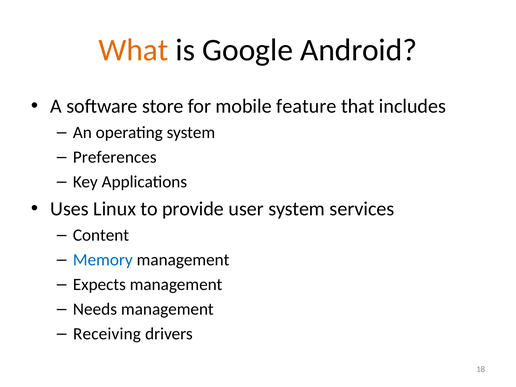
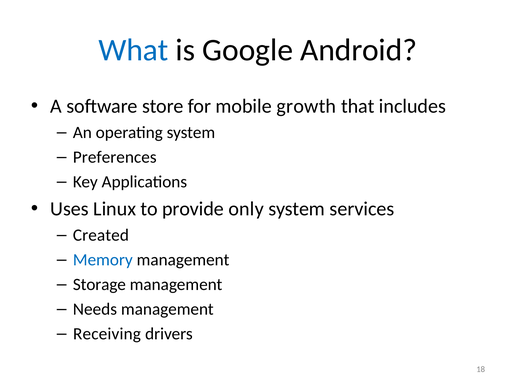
What colour: orange -> blue (133, 50)
feature: feature -> growth (306, 106)
user: user -> only (246, 209)
Content: Content -> Created (101, 235)
Expects: Expects -> Storage (99, 285)
